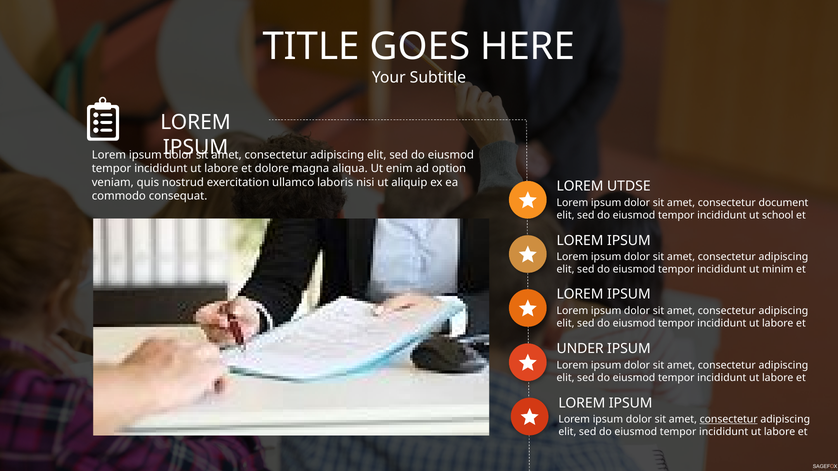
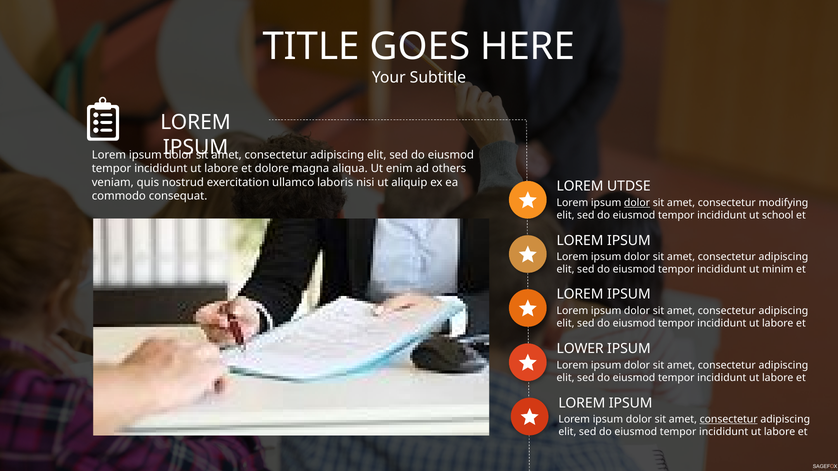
option: option -> others (449, 169)
dolor underline: none -> present (637, 203)
document: document -> modifying (783, 203)
UNDER: UNDER -> LOWER (580, 349)
